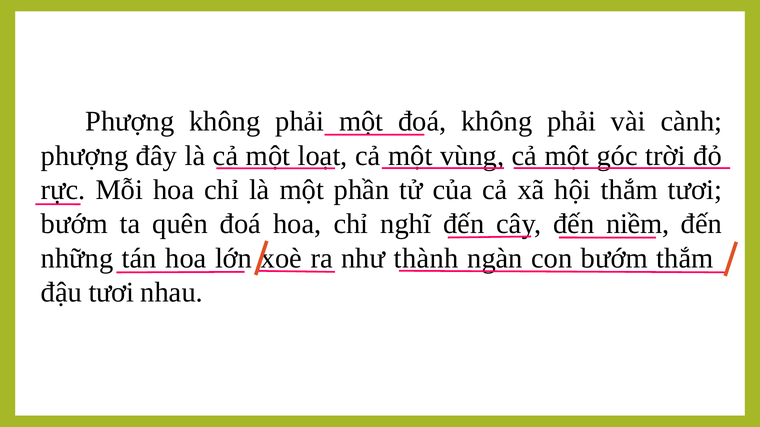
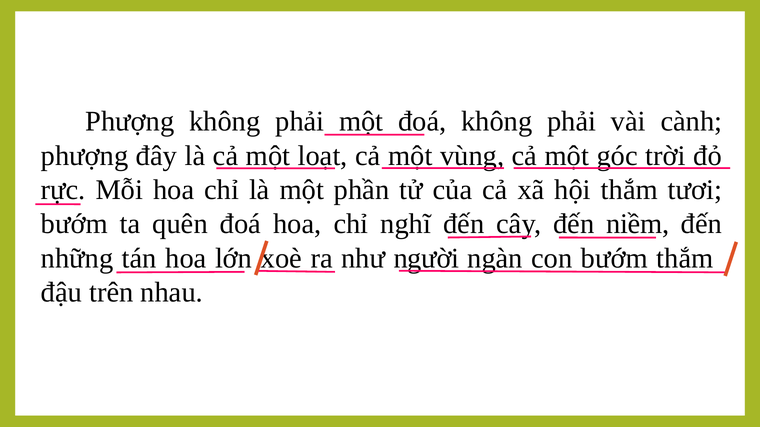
thành: thành -> người (426, 258)
đậu tươi: tươi -> trên (111, 293)
